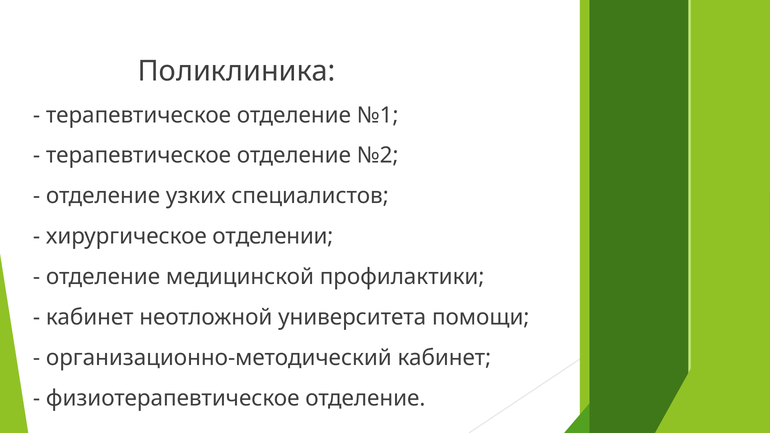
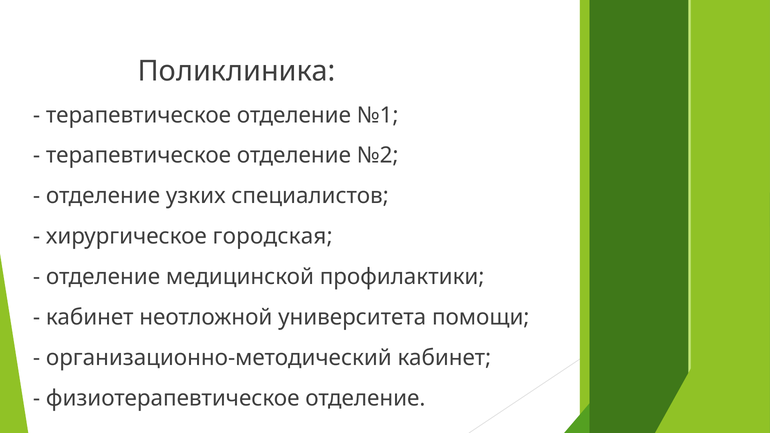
отделении: отделении -> городская (273, 236)
